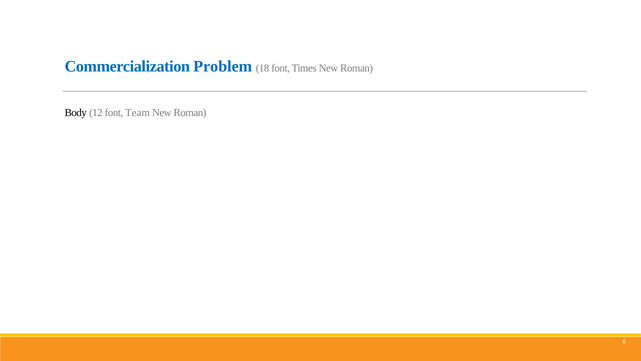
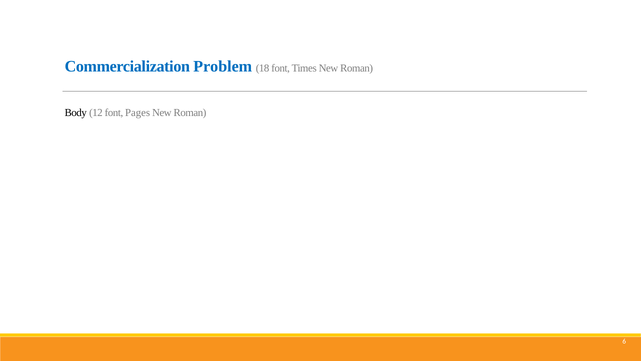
Team: Team -> Pages (138, 113)
